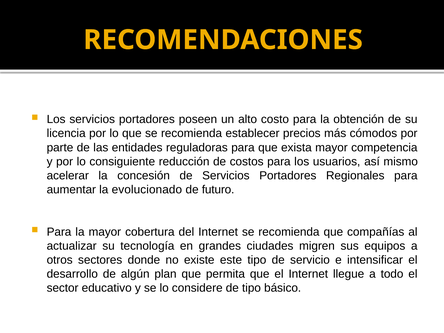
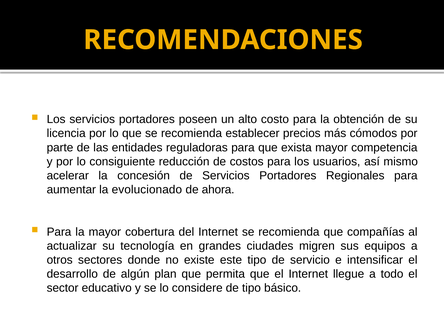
futuro: futuro -> ahora (218, 190)
